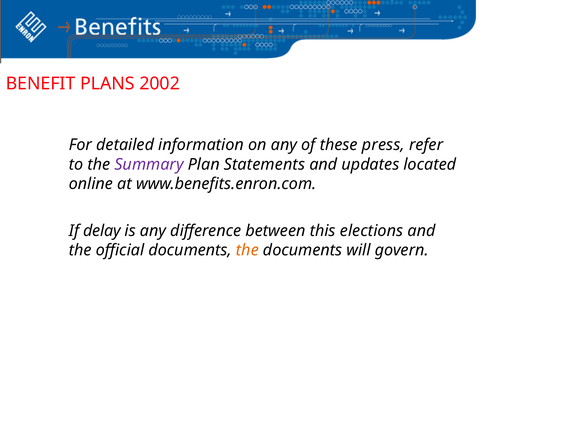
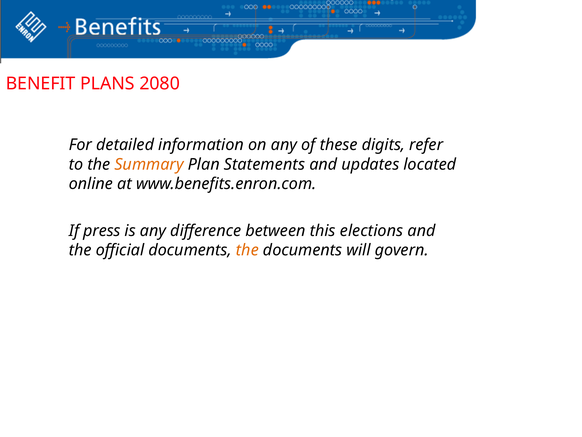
2002: 2002 -> 2080 (160, 84)
press: press -> digits (383, 145)
Summary colour: purple -> orange (149, 164)
delay: delay -> press (102, 231)
